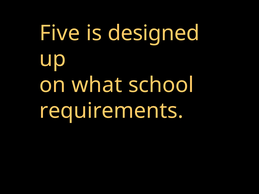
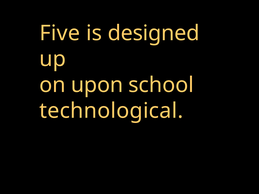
what: what -> upon (97, 85)
requirements: requirements -> technological (111, 111)
